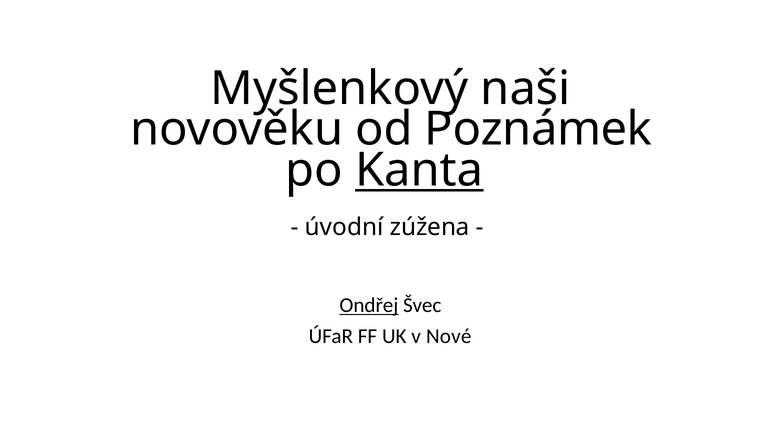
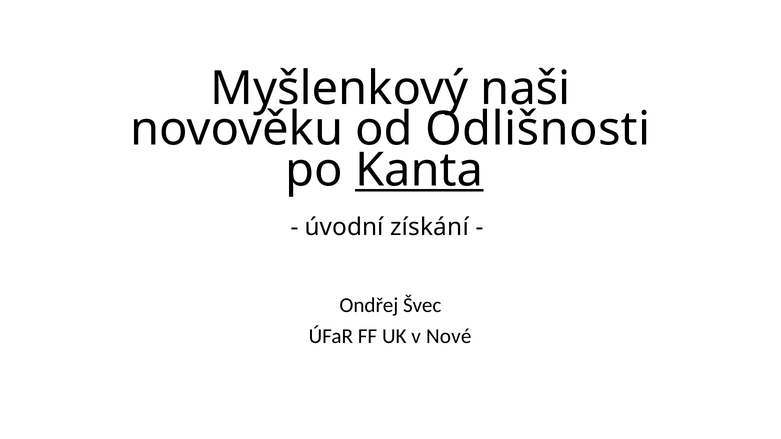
Poznámek: Poznámek -> Odlišnosti (538, 129)
zúžena: zúžena -> získání (430, 227)
Ondřej underline: present -> none (369, 306)
